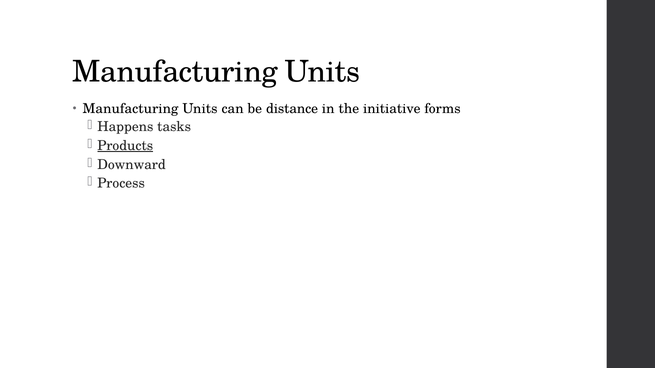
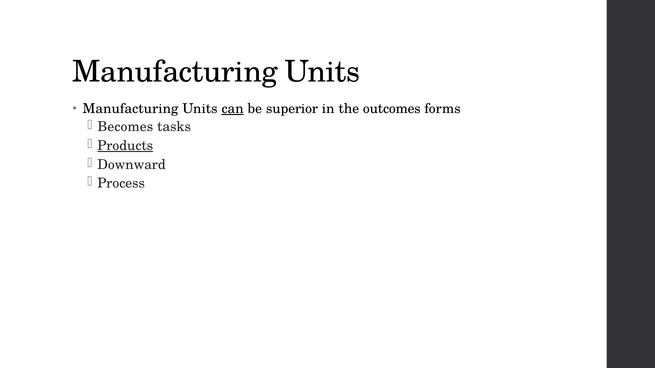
can underline: none -> present (233, 109)
distance: distance -> superior (292, 109)
initiative: initiative -> outcomes (392, 109)
Happens: Happens -> Becomes (125, 127)
